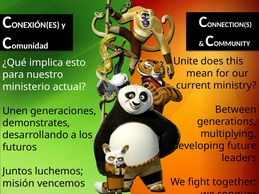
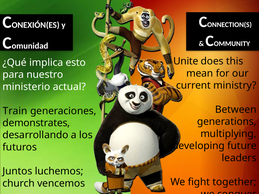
Unen: Unen -> Train (15, 111)
misión: misión -> church (19, 184)
